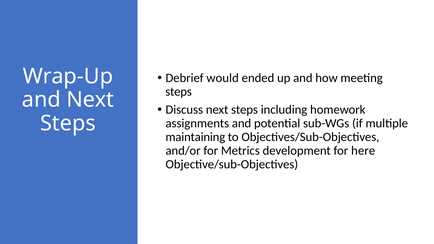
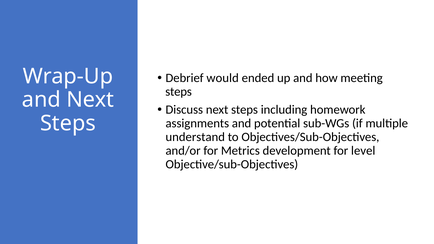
maintaining: maintaining -> understand (195, 137)
here: here -> level (363, 151)
